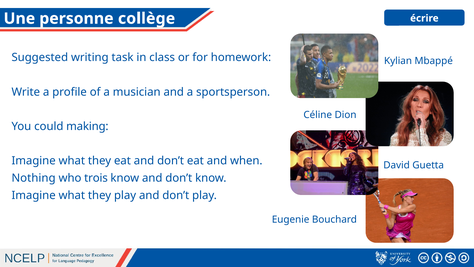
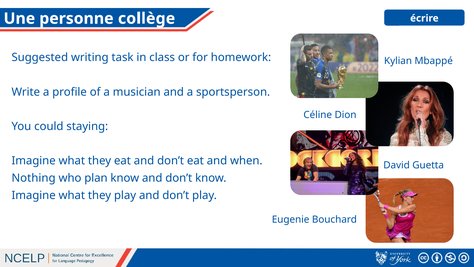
making: making -> staying (87, 126)
trois: trois -> plan (96, 178)
